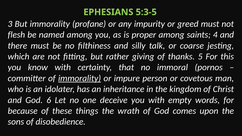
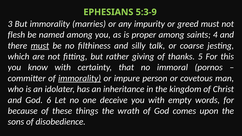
5:3-5: 5:3-5 -> 5:3-9 (146, 12)
profane: profane -> marries (89, 24)
must underline: none -> present (40, 46)
